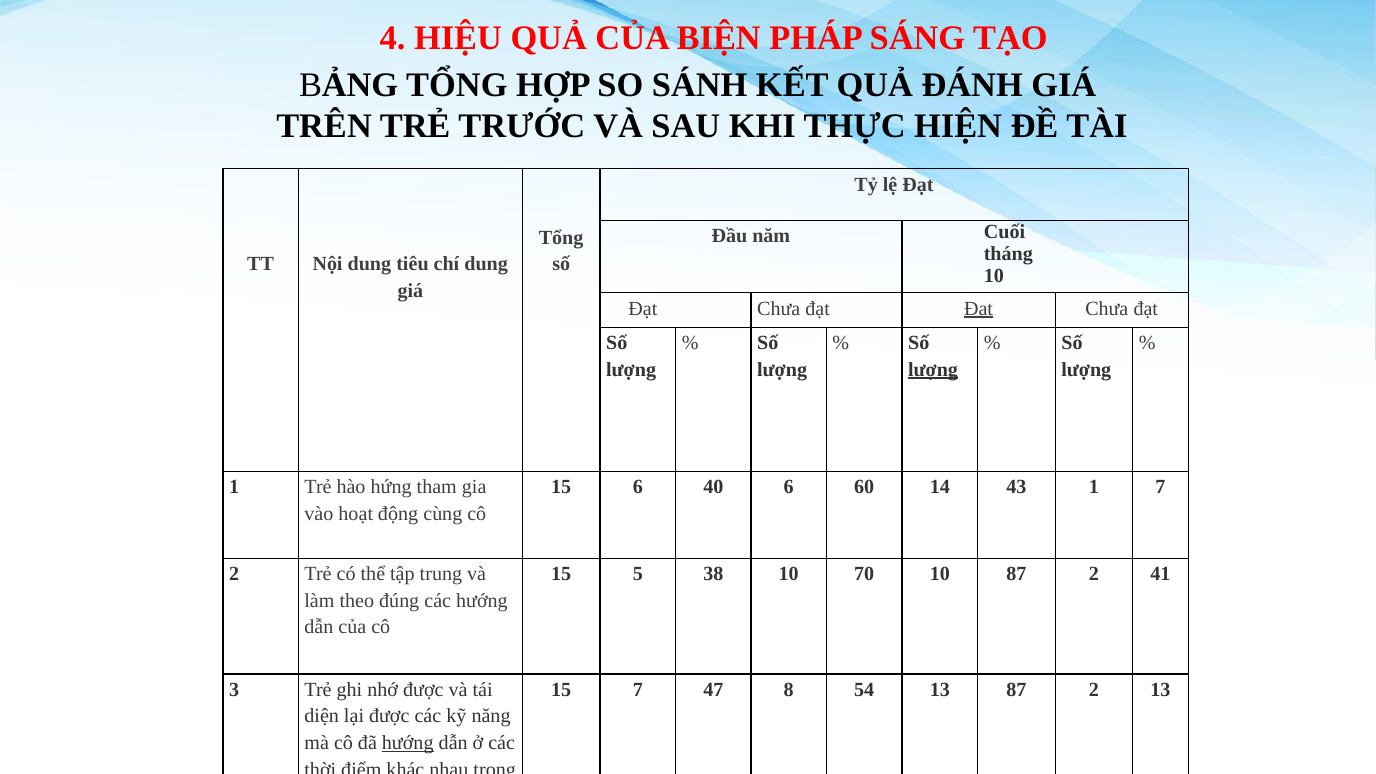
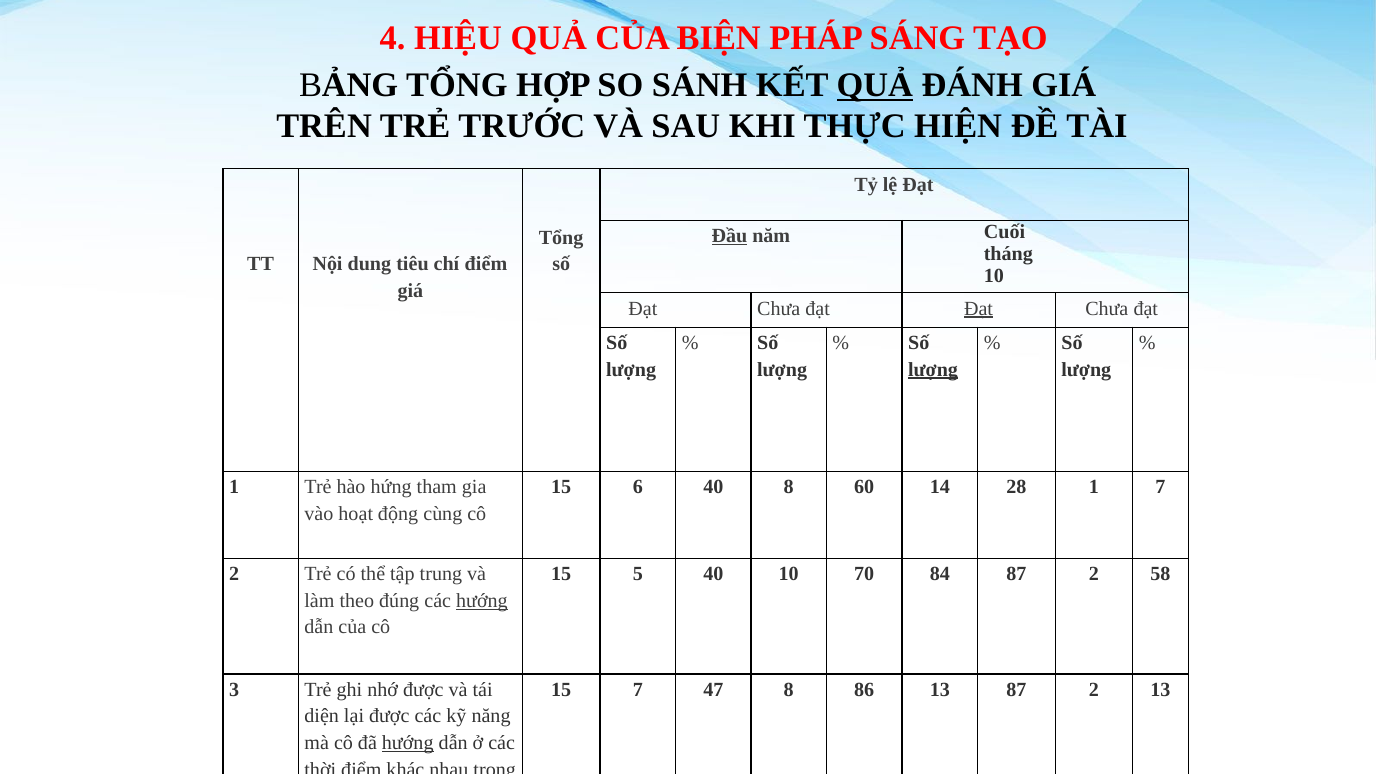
QUẢ underline: none -> present (875, 85)
Đầu underline: none -> present (729, 236)
chí dung: dung -> điểm (486, 264)
40 6: 6 -> 8 (789, 487)
43: 43 -> 28 (1016, 487)
5 38: 38 -> 40 (713, 574)
70 10: 10 -> 84 (940, 574)
41: 41 -> 58 (1160, 574)
hướng underline: none -> present (482, 601)
54: 54 -> 86 (864, 690)
